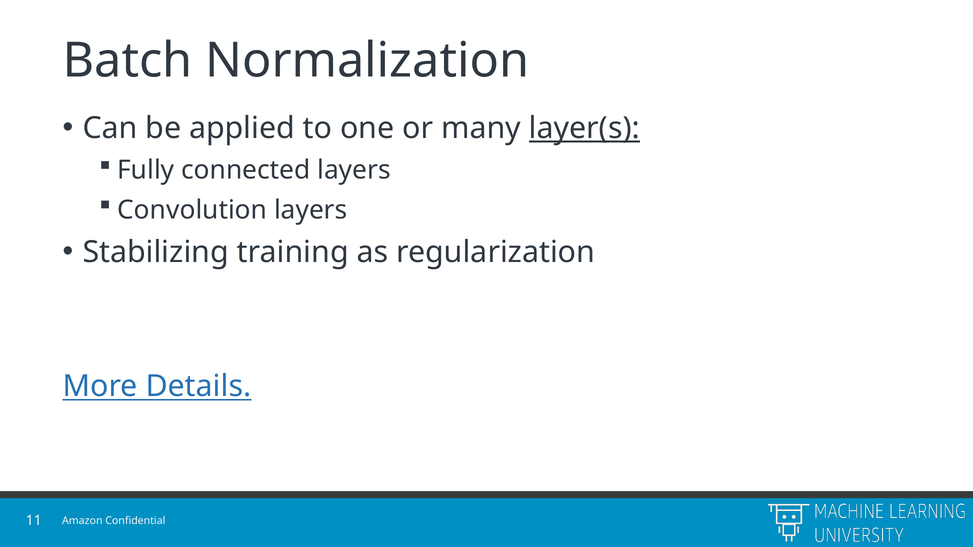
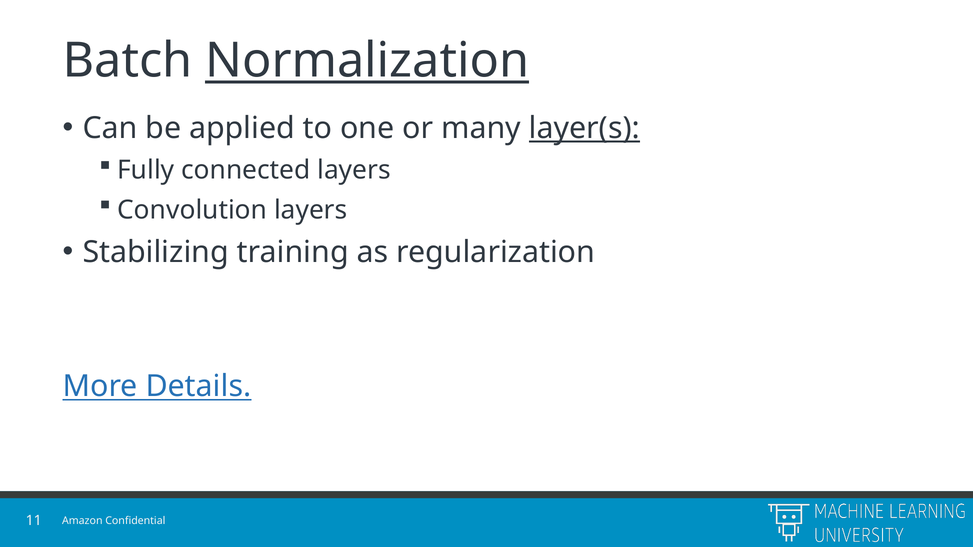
Normalization underline: none -> present (367, 61)
